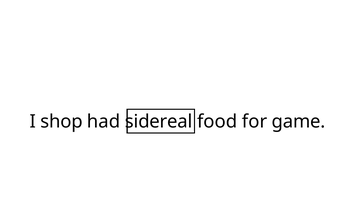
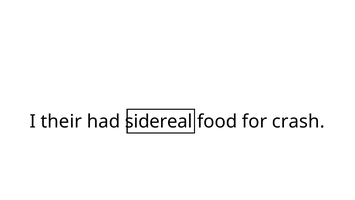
shop: shop -> their (61, 121)
game: game -> crash (298, 121)
